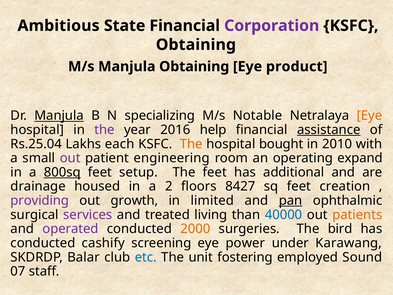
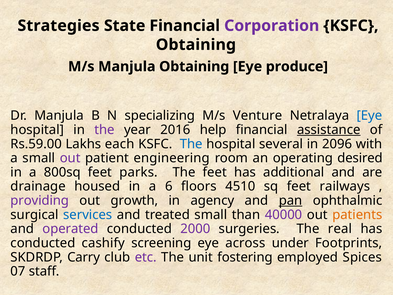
Ambitious: Ambitious -> Strategies (59, 26)
product: product -> produce (297, 66)
Manjula underline: present -> none (59, 116)
Notable: Notable -> Venture (258, 116)
Eye colour: orange -> blue (369, 116)
Rs.25.04: Rs.25.04 -> Rs.59.00 (36, 144)
The colour: orange -> blue (191, 144)
bought: bought -> several (281, 144)
2010: 2010 -> 2096 (337, 144)
expand: expand -> desired (360, 158)
800sq underline: present -> none (62, 172)
setup: setup -> parks (139, 172)
2: 2 -> 6 (169, 186)
8427: 8427 -> 4510 (240, 186)
creation: creation -> railways (345, 186)
limited: limited -> agency (212, 200)
services colour: purple -> blue (88, 215)
treated living: living -> small (211, 215)
40000 colour: blue -> purple (284, 215)
2000 colour: orange -> purple (195, 229)
bird: bird -> real (340, 229)
power: power -> across (245, 243)
Karawang: Karawang -> Footprints (349, 243)
Balar: Balar -> Carry (84, 257)
etc colour: blue -> purple (146, 257)
Sound: Sound -> Spices (362, 257)
